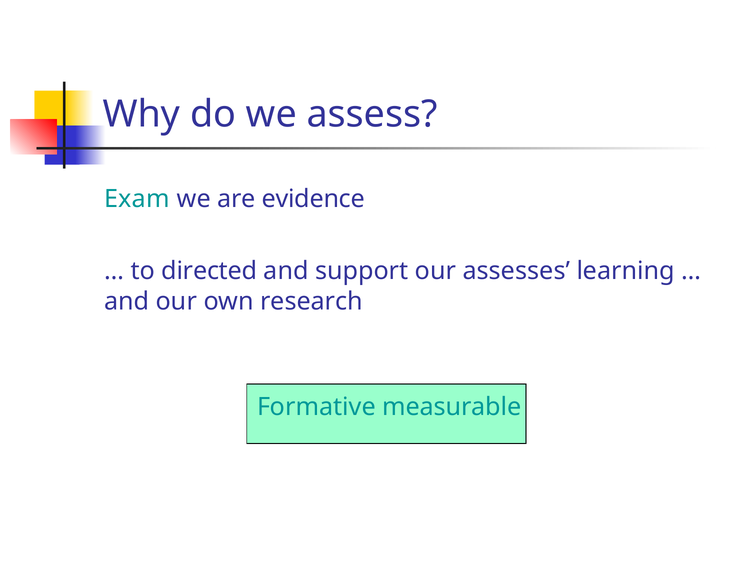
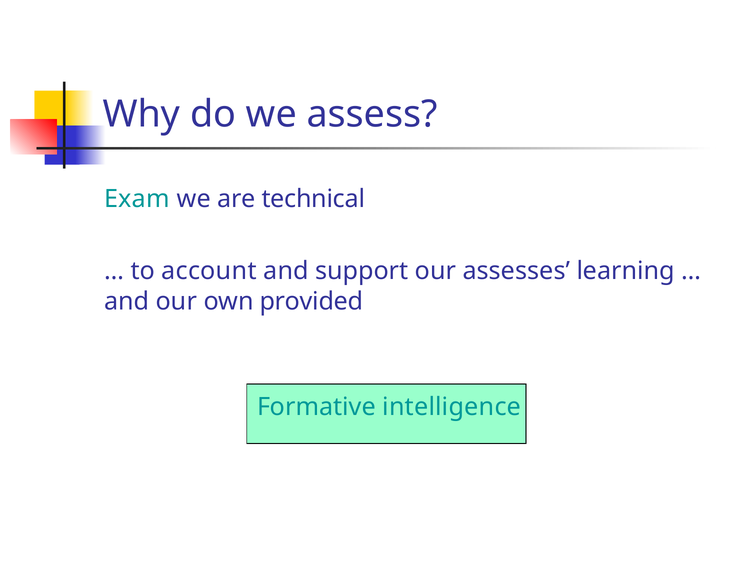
evidence: evidence -> technical (313, 199)
directed: directed -> account (209, 271)
research: research -> provided (311, 302)
measurable: measurable -> intelligence (452, 407)
